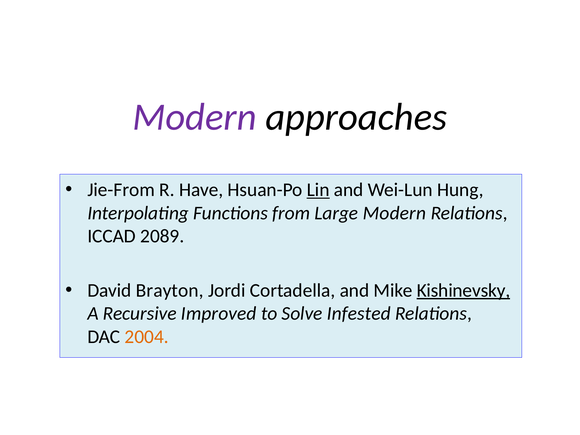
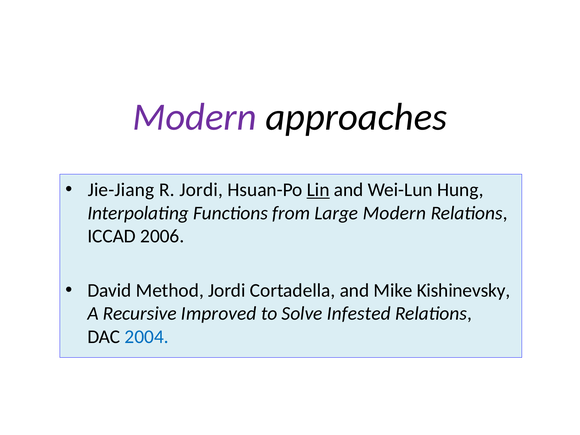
Jie-From: Jie-From -> Jie-Jiang (121, 190)
R Have: Have -> Jordi (201, 190)
2089: 2089 -> 2006 (162, 236)
Brayton: Brayton -> Method (170, 290)
Kishinevsky underline: present -> none (463, 290)
2004 colour: orange -> blue (147, 337)
